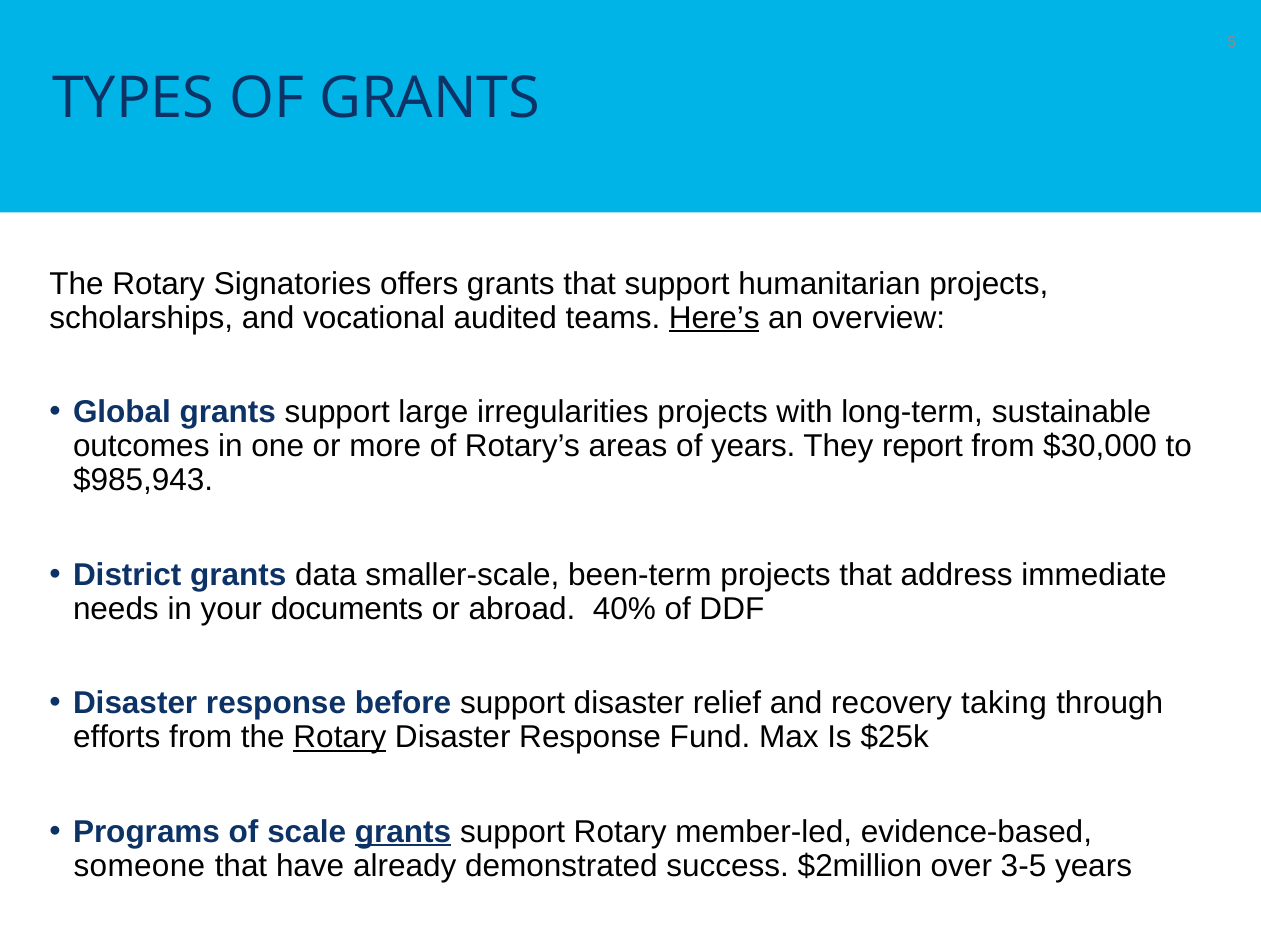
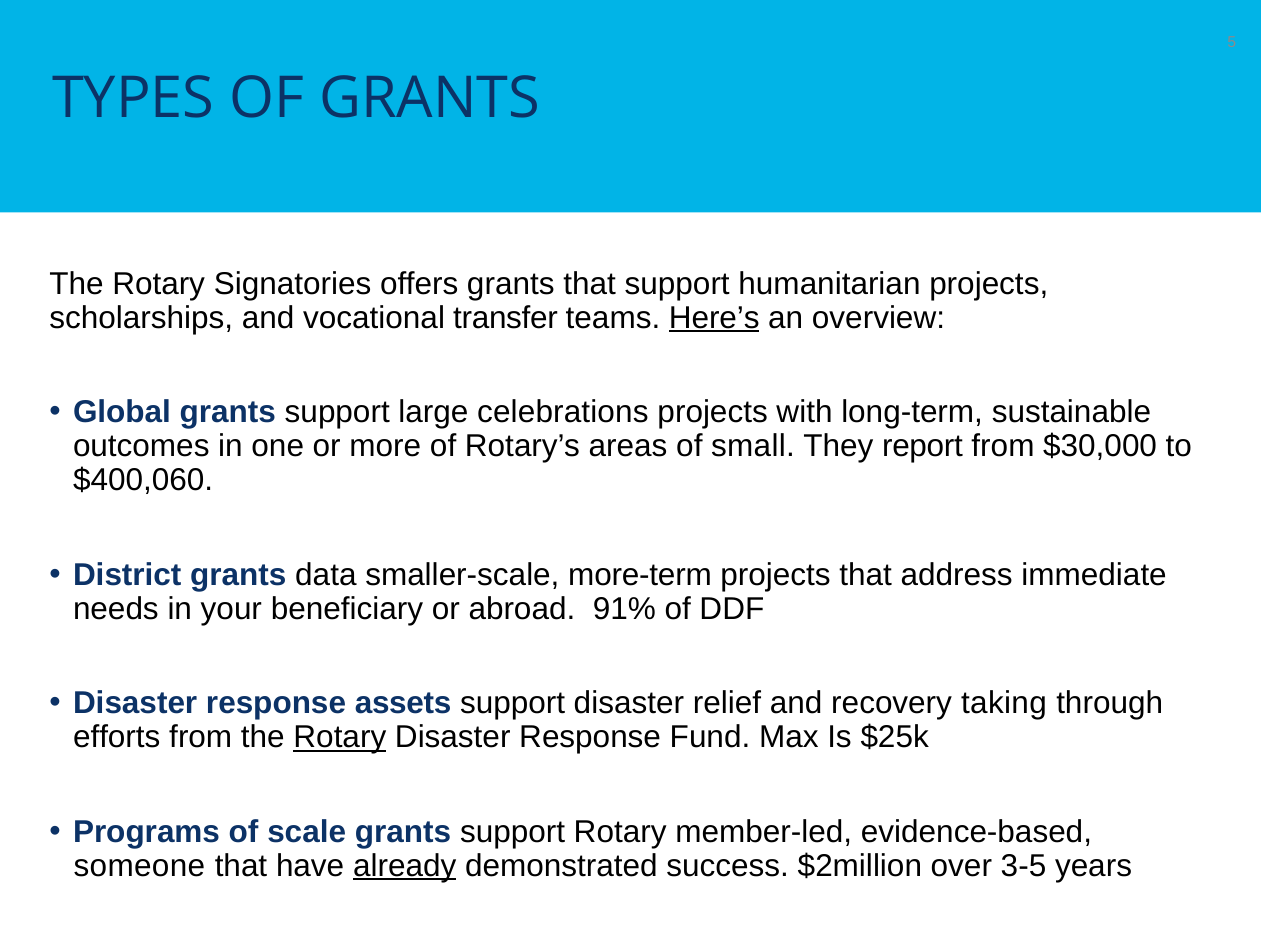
audited: audited -> transfer (506, 318)
irregularities: irregularities -> celebrations (563, 412)
of years: years -> small (753, 446)
$985,943: $985,943 -> $400,060 (143, 480)
been-term: been-term -> more-term (640, 575)
documents: documents -> beneficiary (347, 609)
40%: 40% -> 91% (624, 609)
before: before -> assets (403, 703)
grants underline: present -> none (403, 831)
already underline: none -> present (405, 865)
